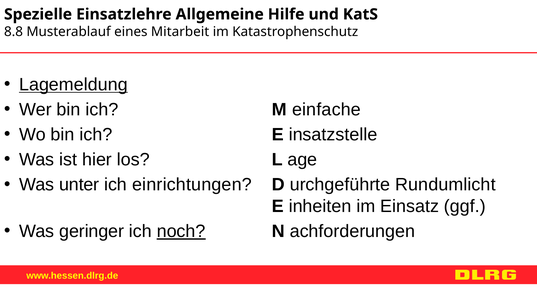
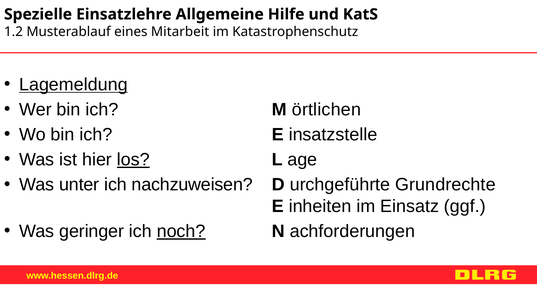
8.8: 8.8 -> 1.2 (14, 32)
einfache: einfache -> örtlichen (326, 110)
los underline: none -> present (133, 160)
einrichtungen: einrichtungen -> nachzuweisen (192, 185)
Rundumlicht: Rundumlicht -> Grundrechte (445, 185)
